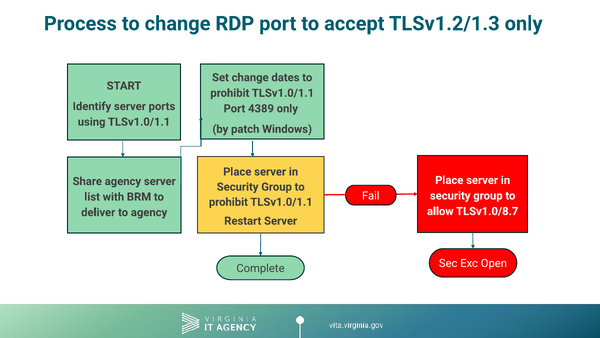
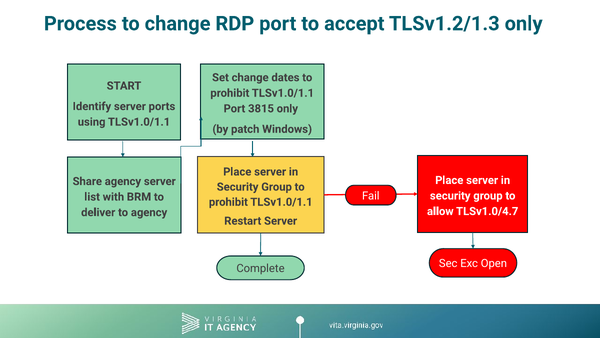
4389: 4389 -> 3815 (261, 108)
TLSv1.0/8.7: TLSv1.0/8.7 -> TLSv1.0/4.7 (487, 211)
